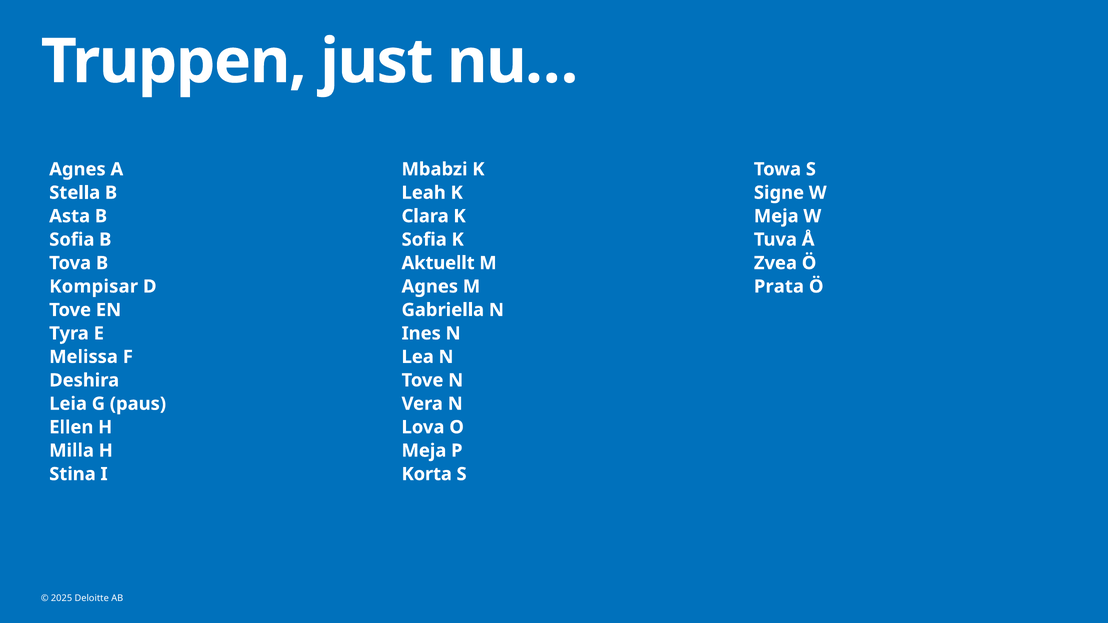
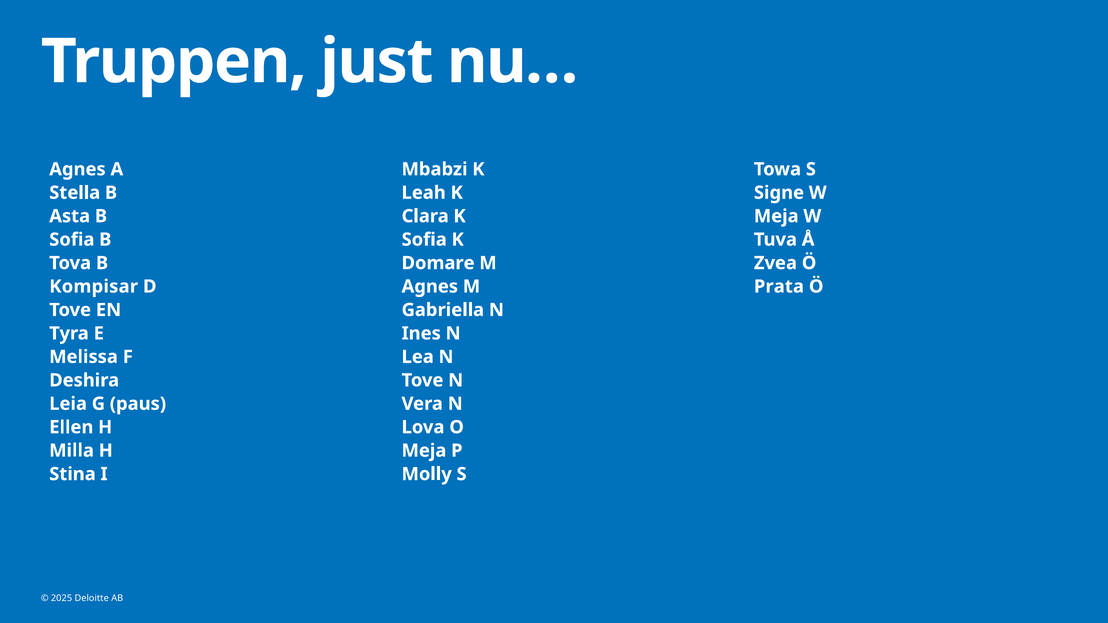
Aktuellt: Aktuellt -> Domare (438, 263)
Korta: Korta -> Molly (427, 474)
